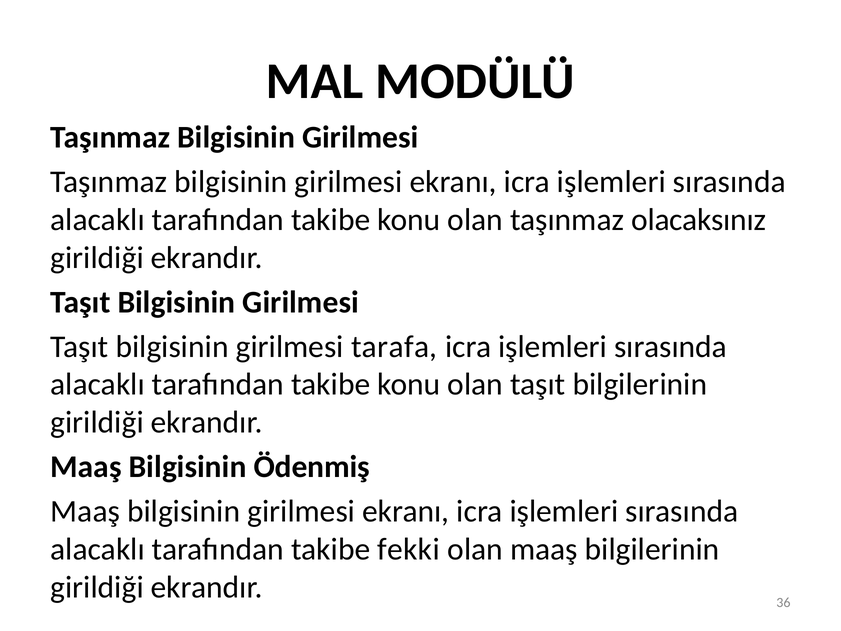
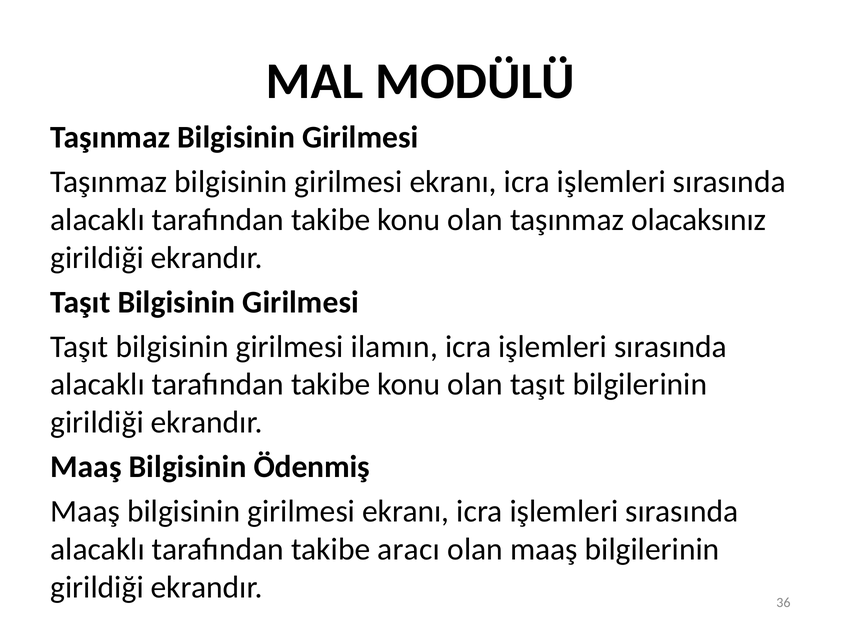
tarafa: tarafa -> ilamın (394, 347)
fekki: fekki -> aracı (409, 549)
